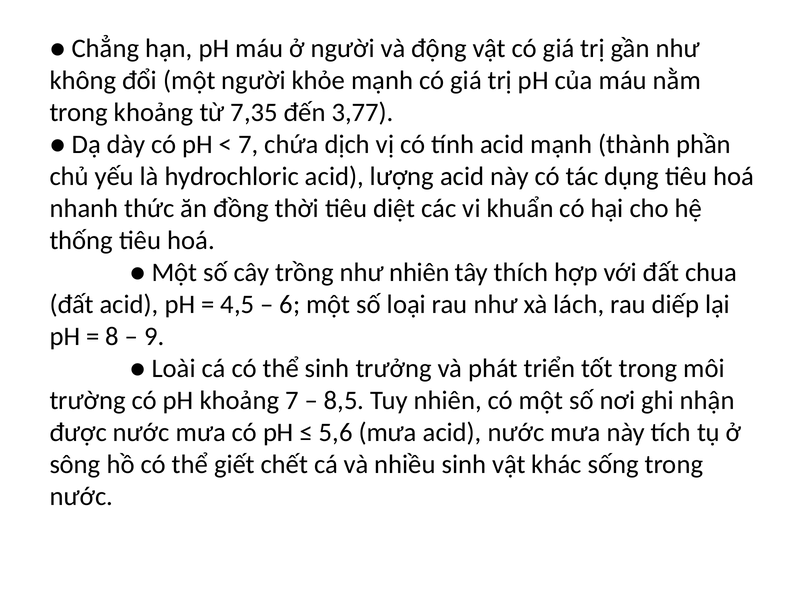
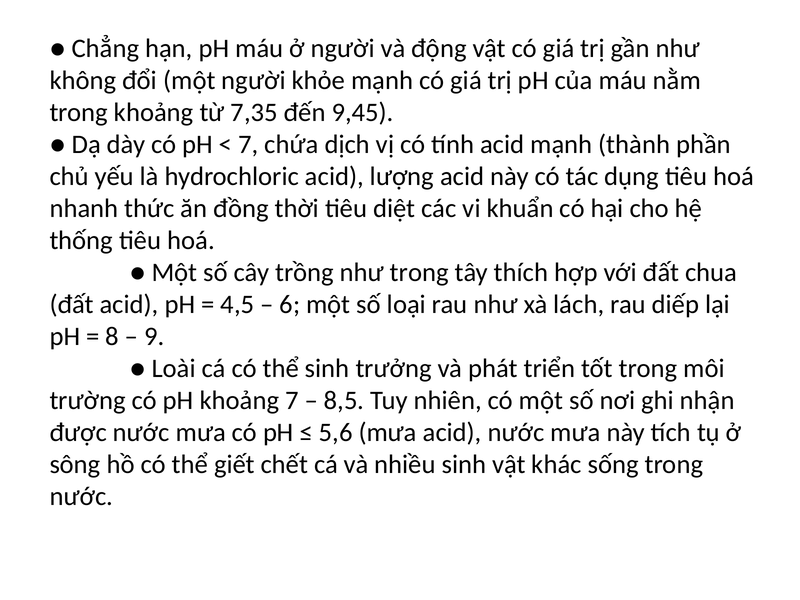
3,77: 3,77 -> 9,45 (363, 113)
như nhiên: nhiên -> trong (419, 273)
